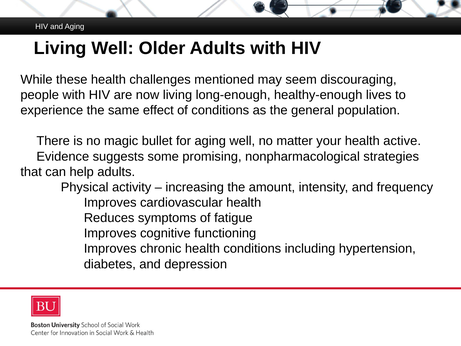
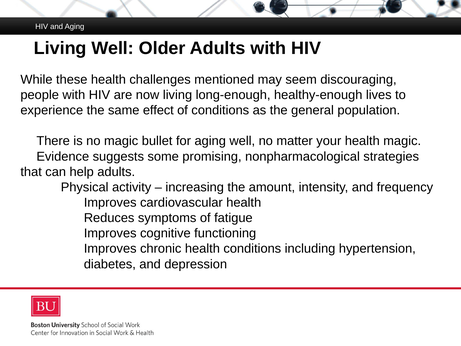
health active: active -> magic (402, 141)
